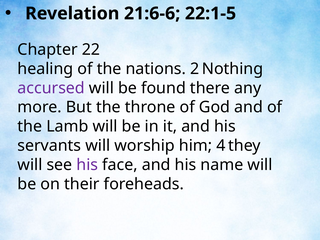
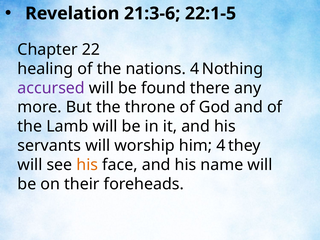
21:6-6: 21:6-6 -> 21:3-6 (152, 13)
nations 2: 2 -> 4 (195, 69)
his colour: purple -> orange (87, 165)
